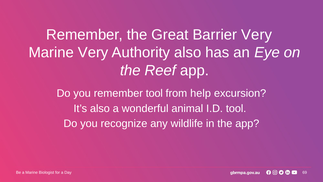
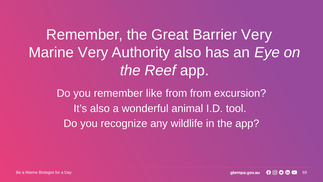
remember tool: tool -> like (154, 93)
from help: help -> from (201, 93)
